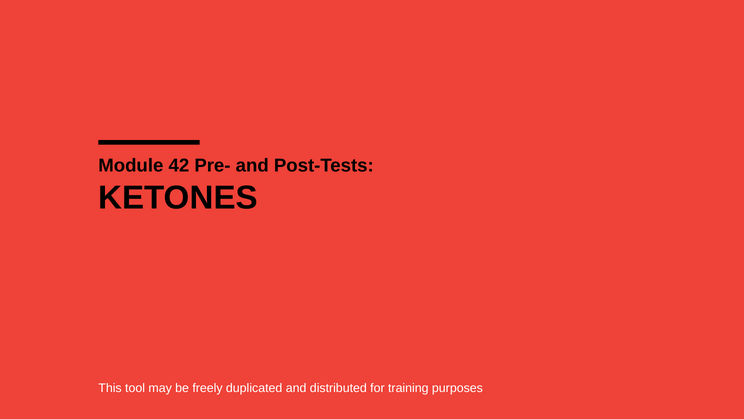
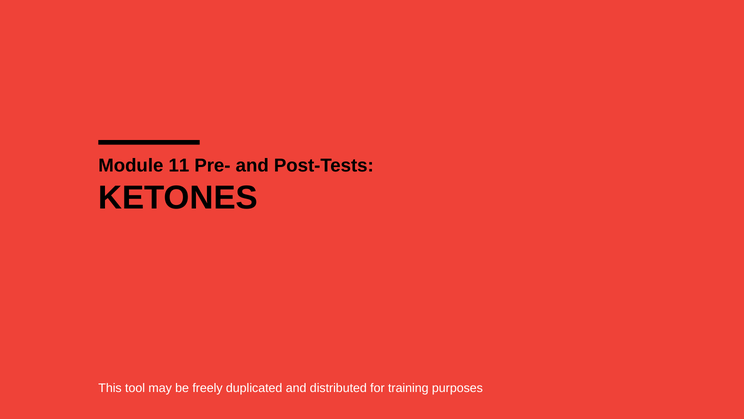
42: 42 -> 11 (179, 165)
